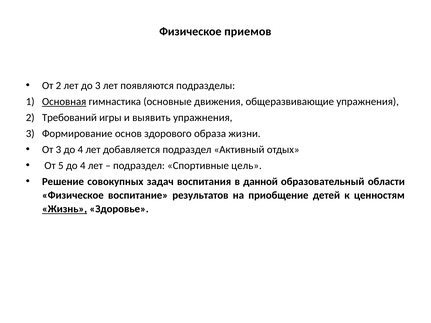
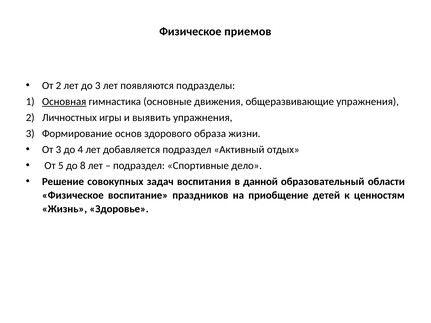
Требований: Требований -> Личностных (69, 118)
5 до 4: 4 -> 8 (83, 166)
цель: цель -> дело (247, 166)
результатов: результатов -> праздников (200, 195)
Жизнь underline: present -> none (65, 209)
